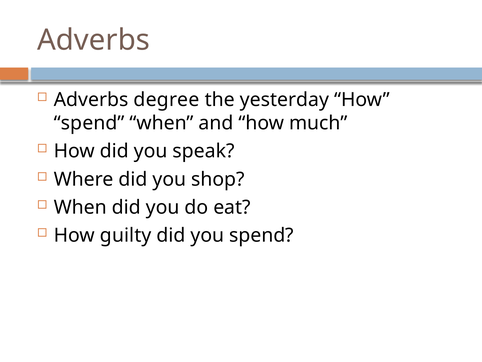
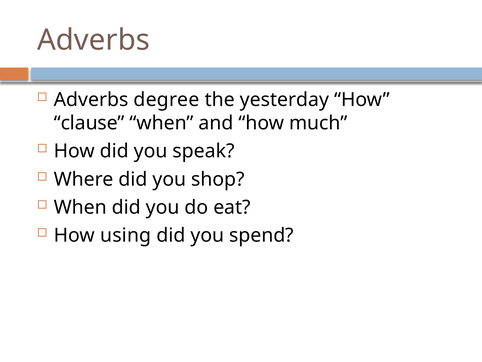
spend: spend -> clause (89, 123)
guilty: guilty -> using (126, 235)
